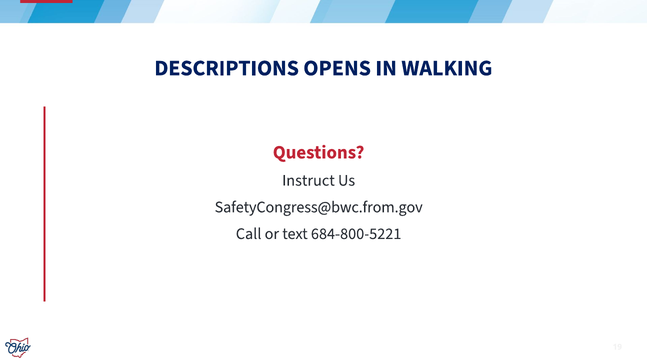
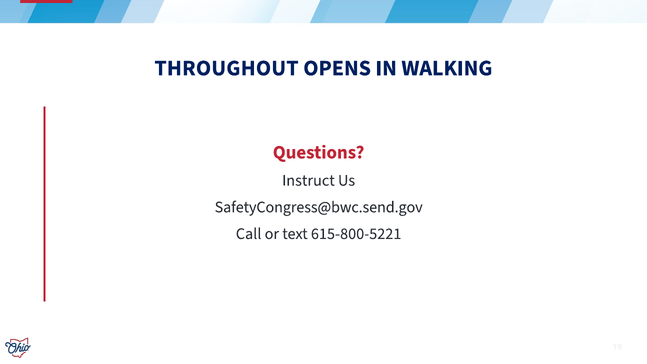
DESCRIPTIONS: DESCRIPTIONS -> THROUGHOUT (226, 68)
SafetyCongress@bwc.from.gov: SafetyCongress@bwc.from.gov -> SafetyCongress@bwc.send.gov (319, 207)
684-800-5221: 684-800-5221 -> 615-800-5221 (356, 234)
